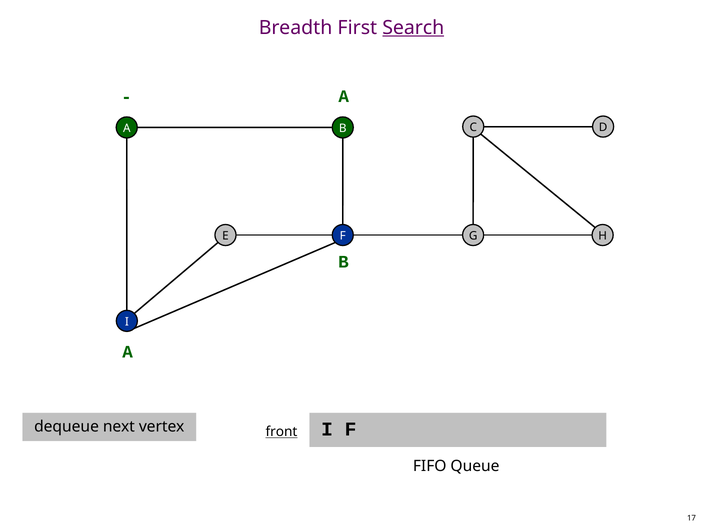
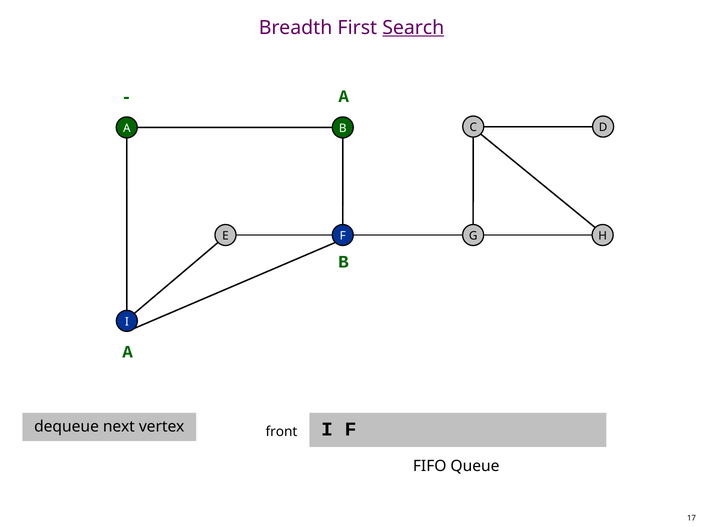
front underline: present -> none (281, 432)
